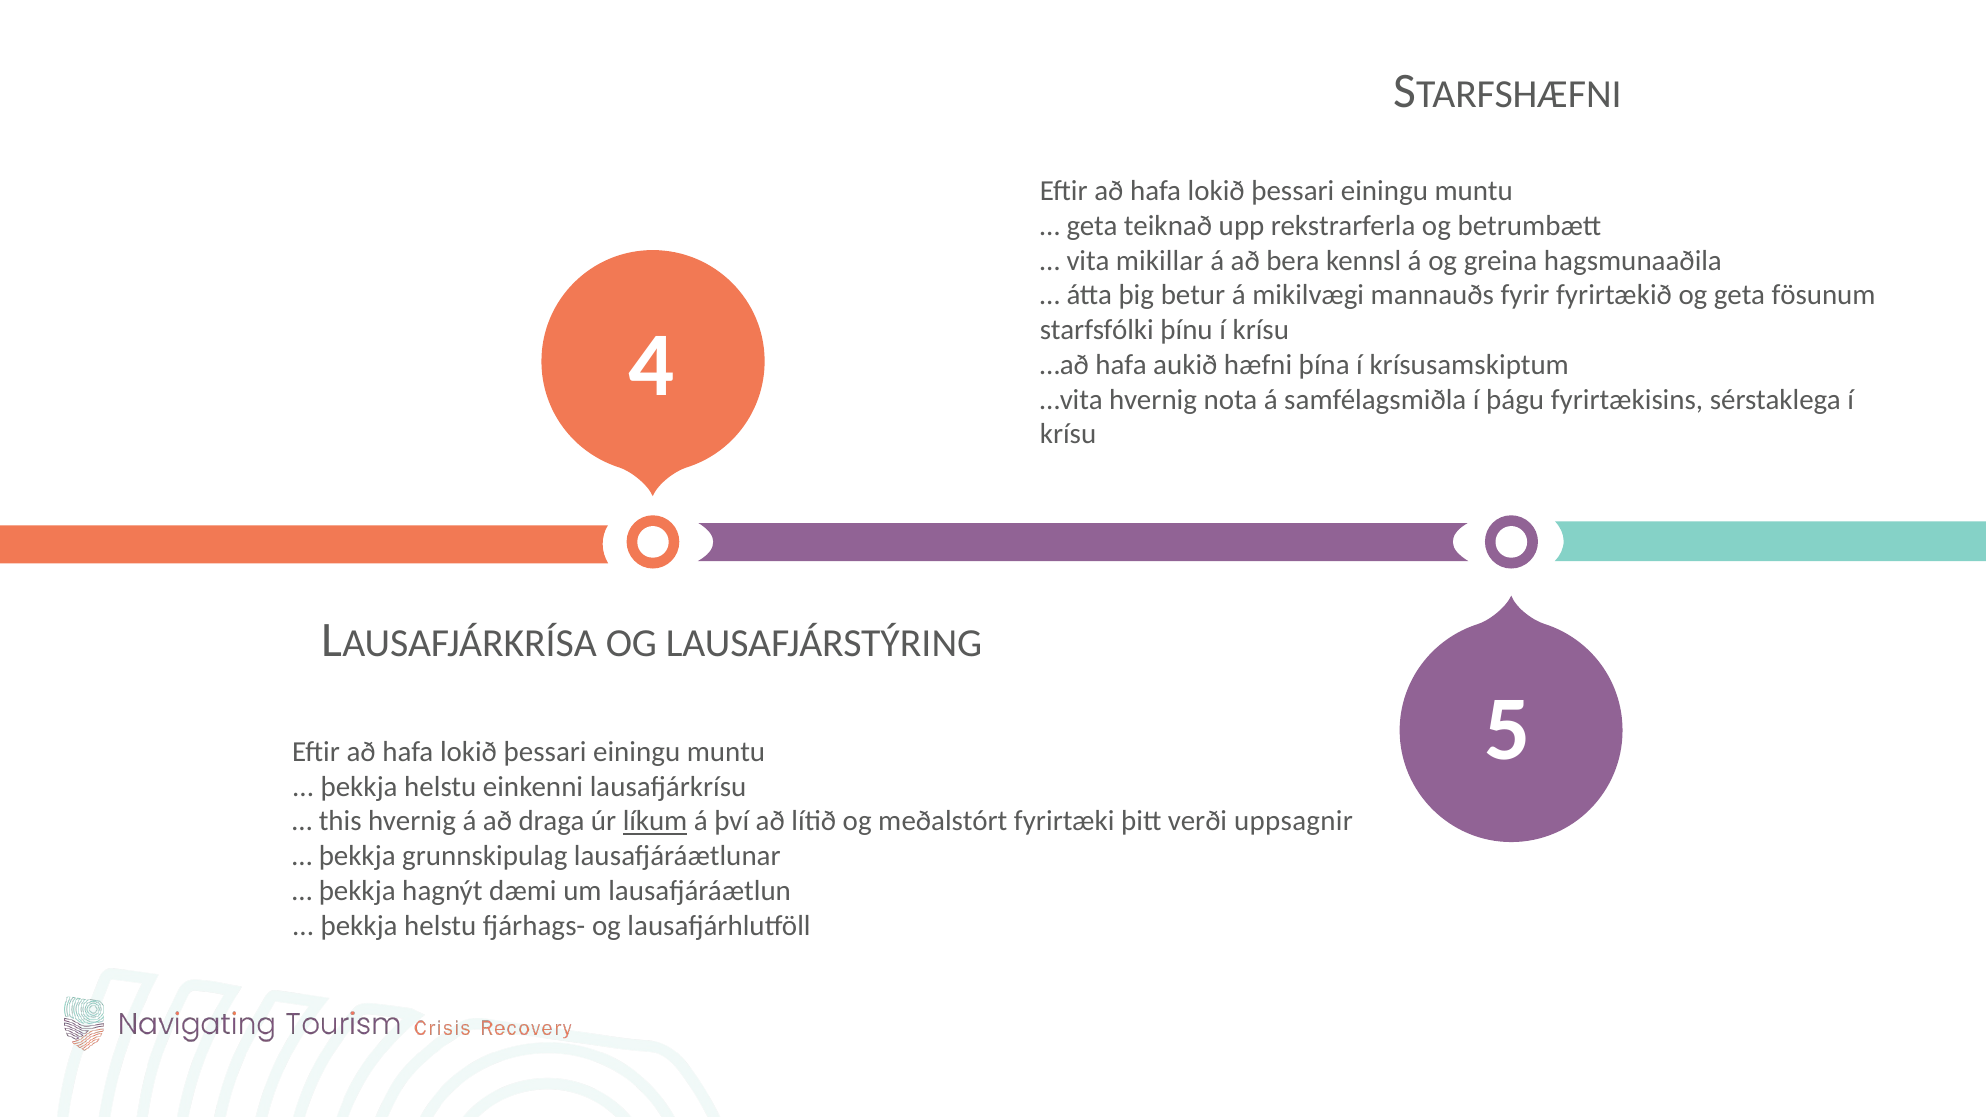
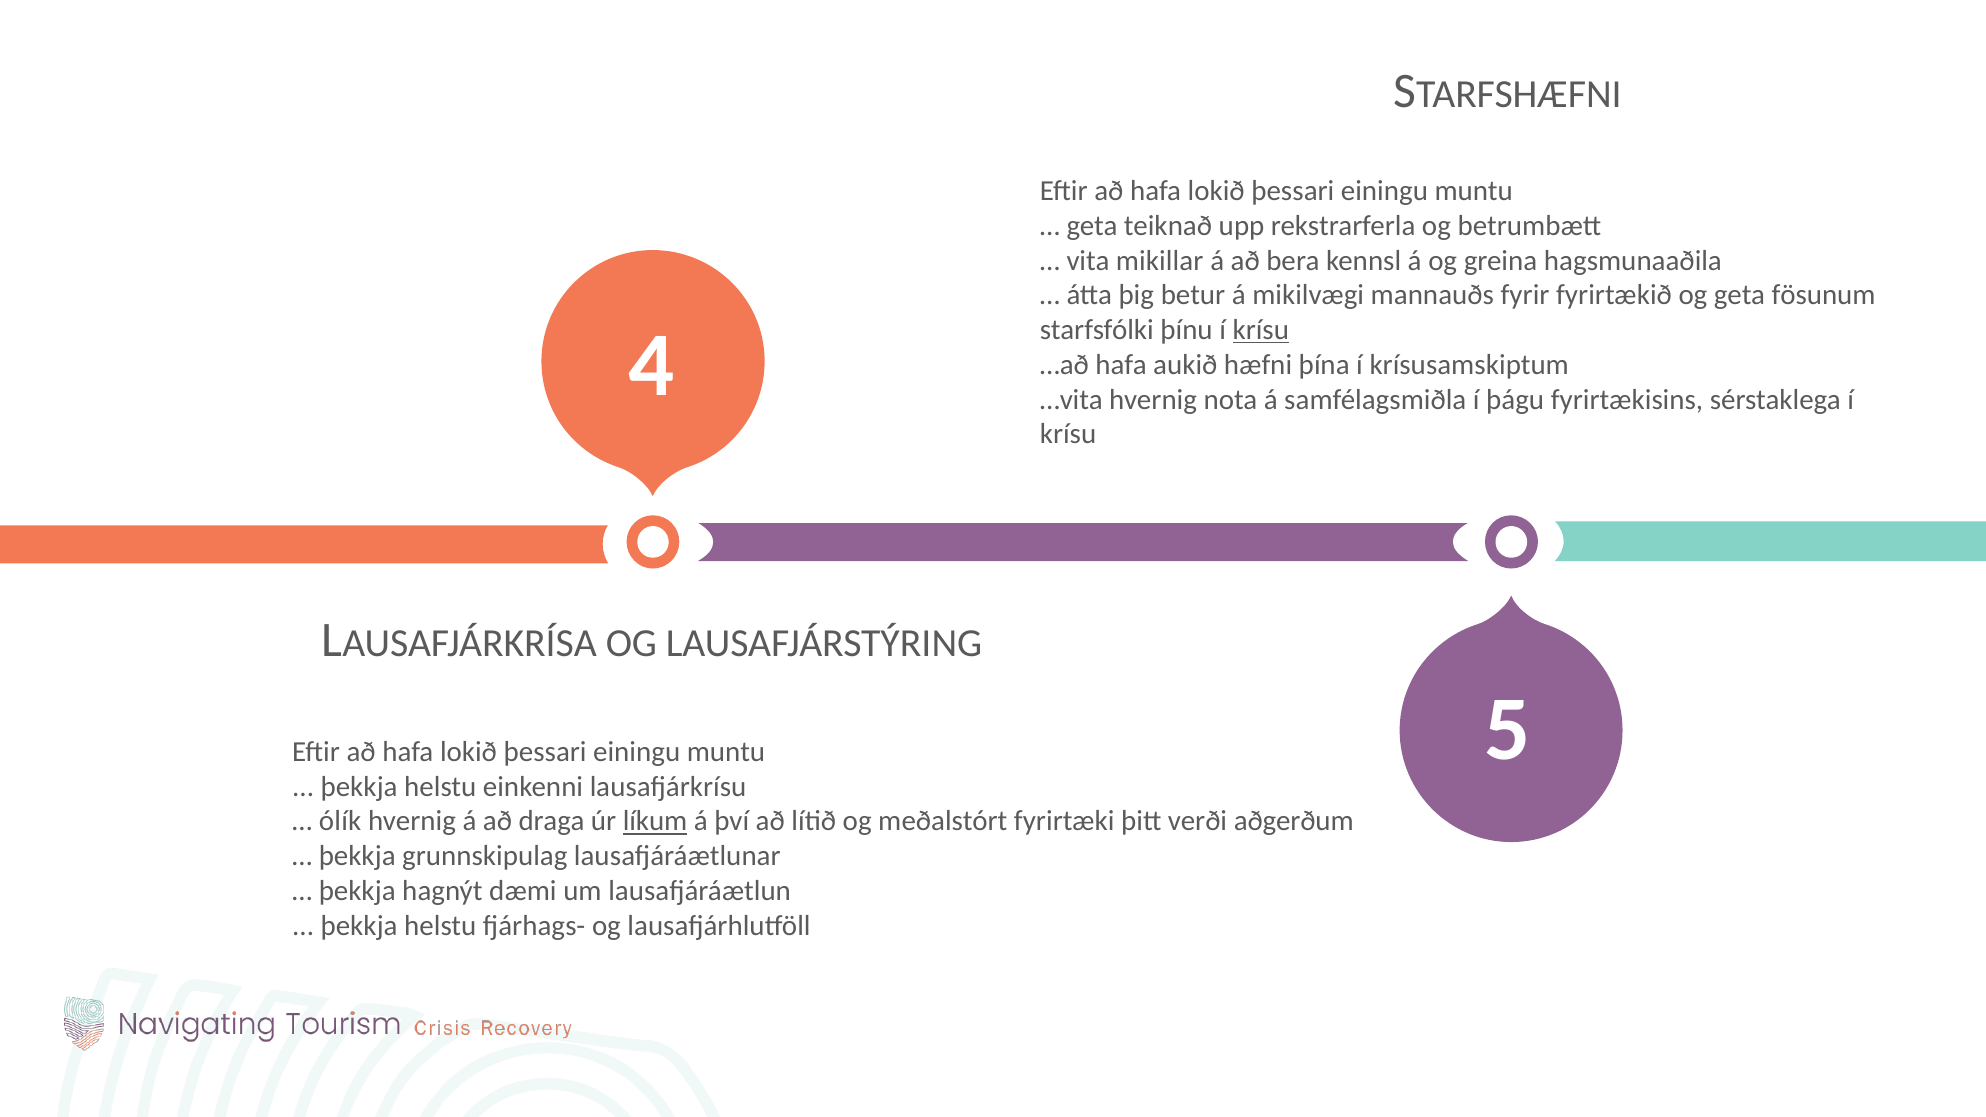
krísu underline: none -> present (1261, 330)
this: this -> ólík (340, 821)
uppsagnir: uppsagnir -> aðgerðum (1294, 821)
